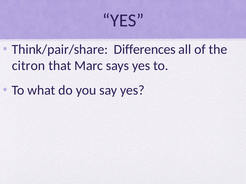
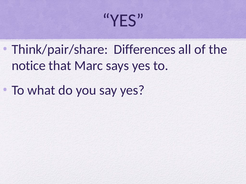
citron: citron -> notice (29, 66)
